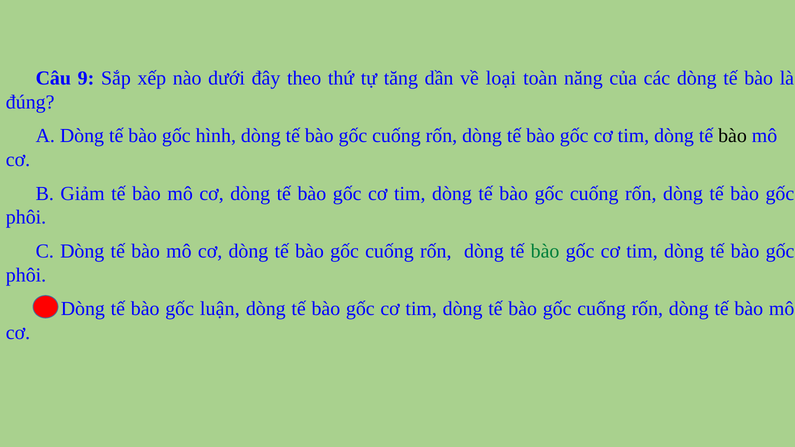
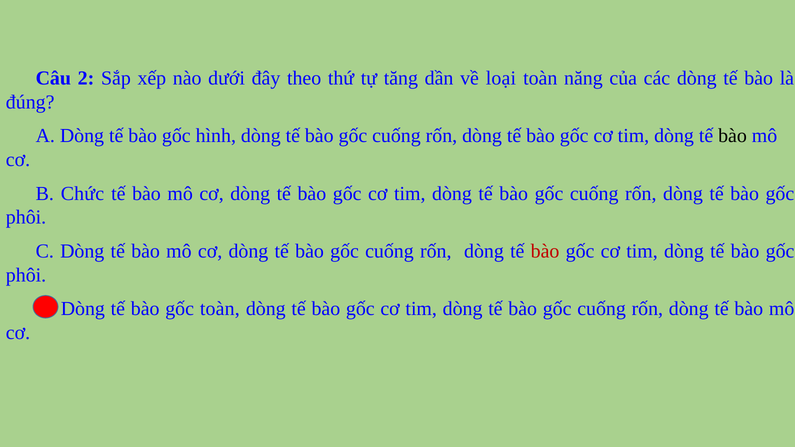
9: 9 -> 2 (86, 78)
Giảm: Giảm -> Chức (82, 194)
bào colour: green -> red (545, 251)
gốc luận: luận -> toàn (220, 309)
